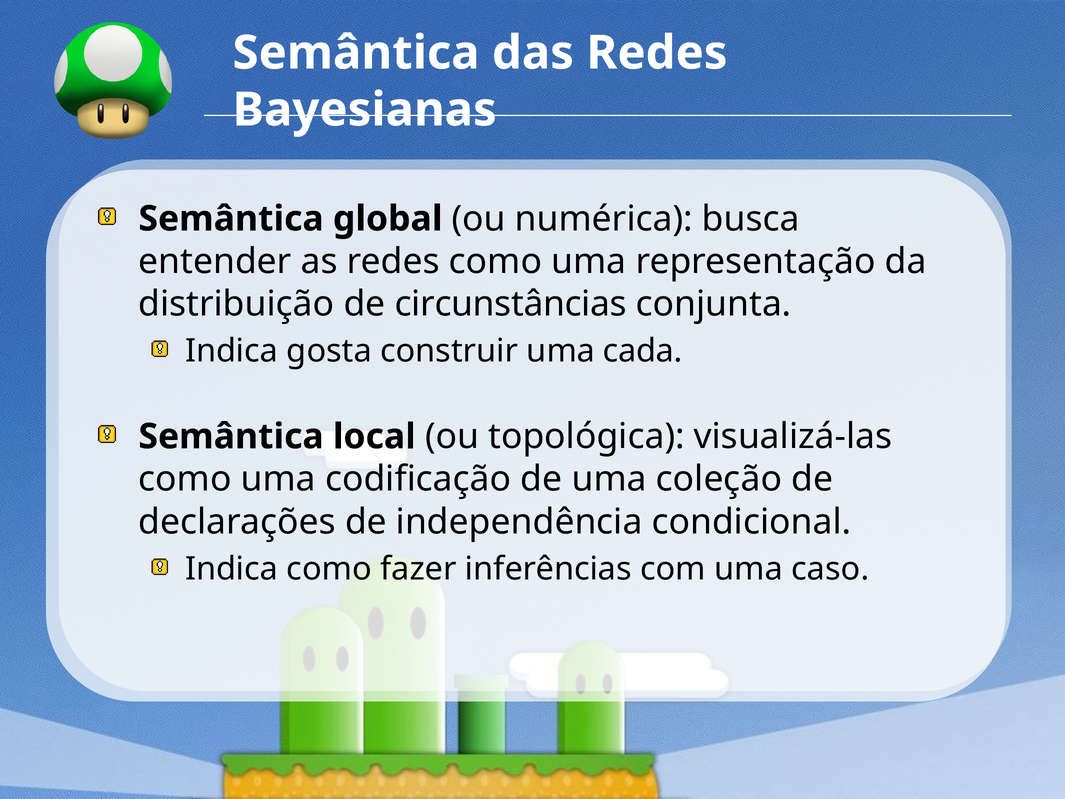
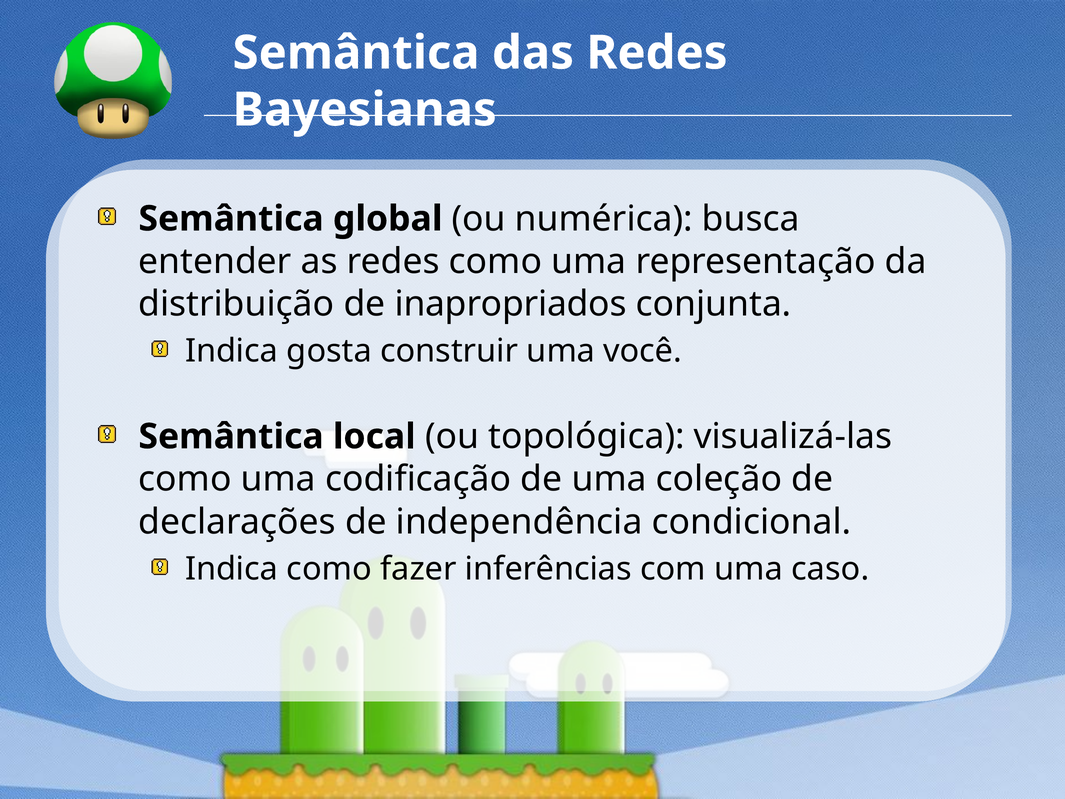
circunstâncias: circunstâncias -> inapropriados (511, 304)
cada: cada -> você (643, 351)
